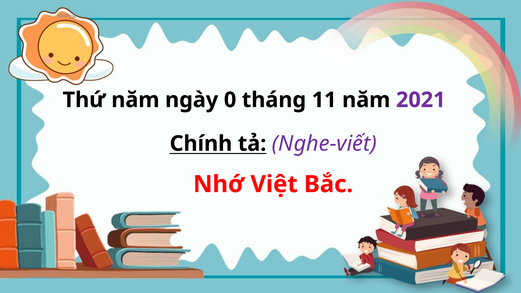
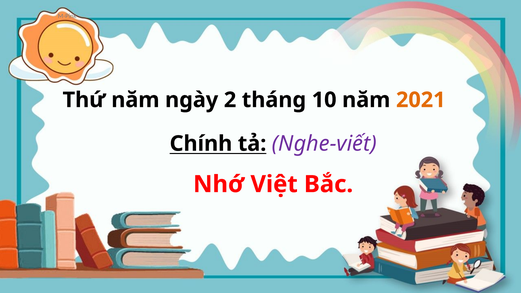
0: 0 -> 2 (230, 100)
11: 11 -> 10 (324, 100)
2021 colour: purple -> orange (421, 100)
